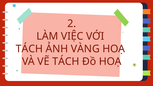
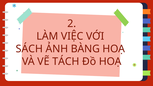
TÁCH: TÁCH -> SÁCH (29, 49)
VÀNG: VÀNG -> BÀNG (85, 49)
